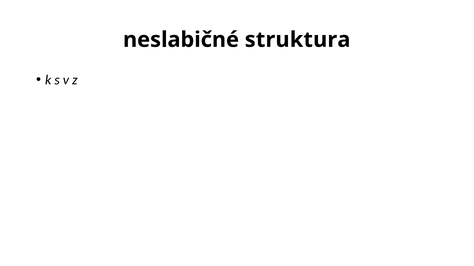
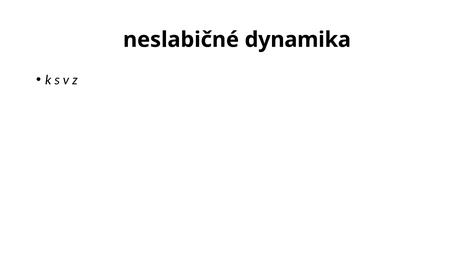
struktura: struktura -> dynamika (298, 40)
